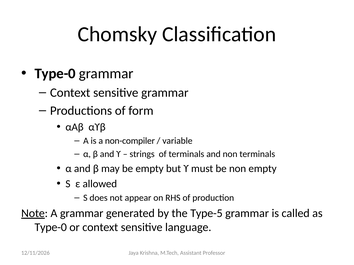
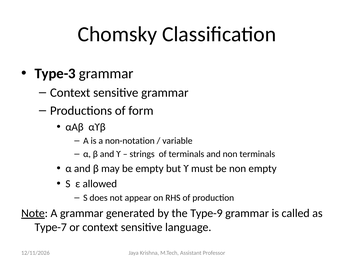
Type-0: Type-0 -> Type-3 (55, 74)
non-compiler: non-compiler -> non-notation (130, 141)
Type-5: Type-5 -> Type-9 (206, 214)
Type-0: Type-0 -> Type-7 (51, 228)
